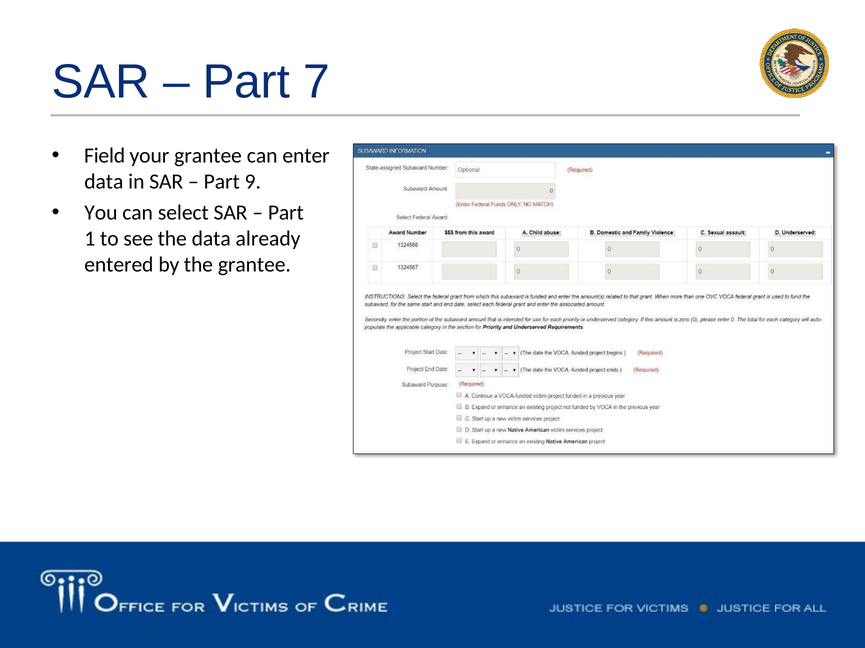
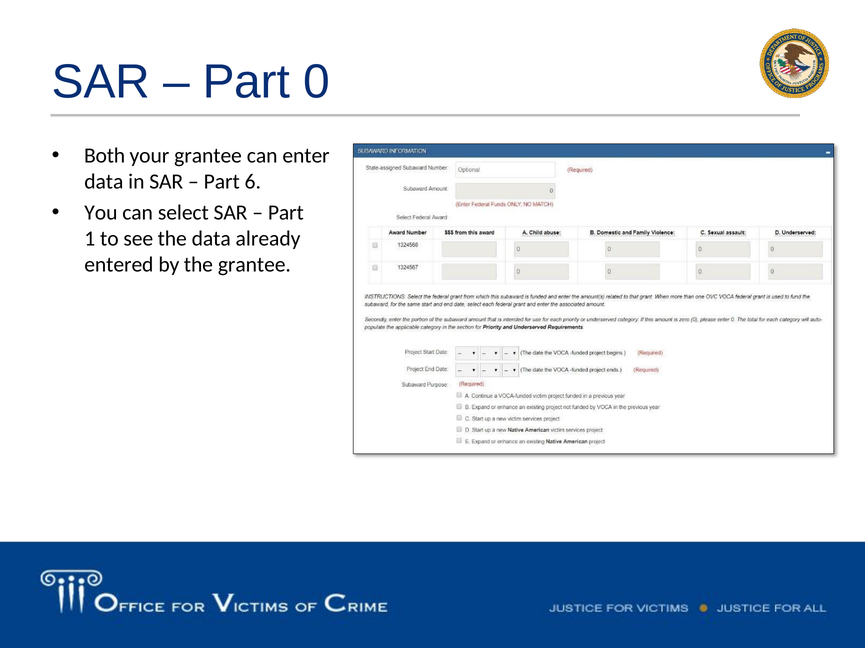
7: 7 -> 0 (316, 82)
Field: Field -> Both (105, 156)
9: 9 -> 6 (253, 182)
